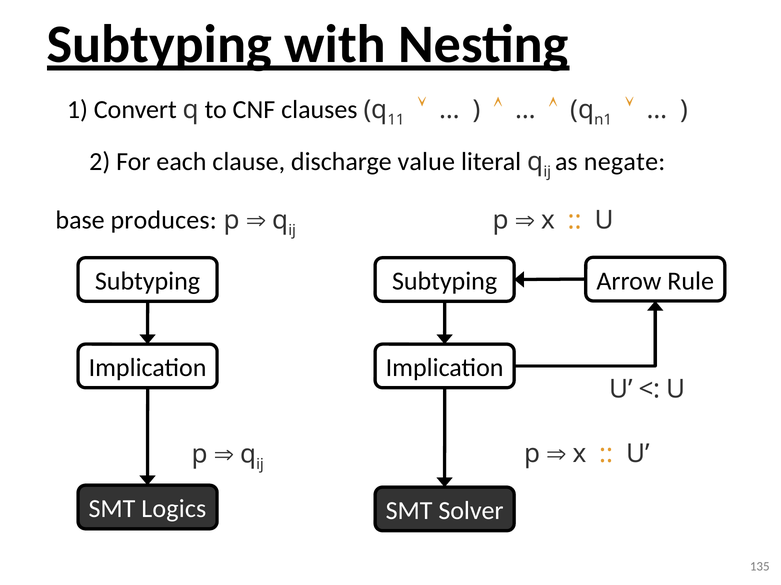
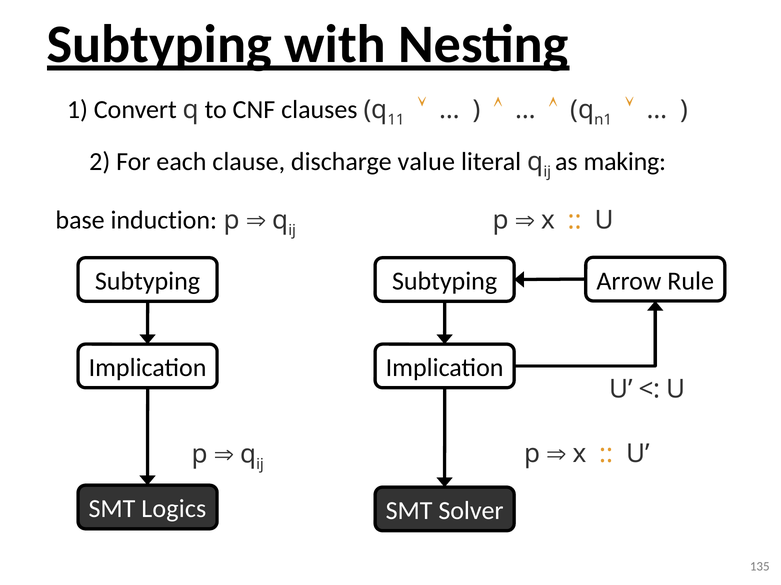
negate: negate -> making (625, 162)
produces: produces -> induction (164, 220)
